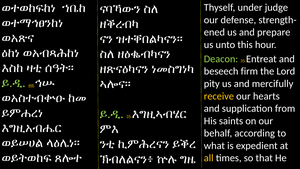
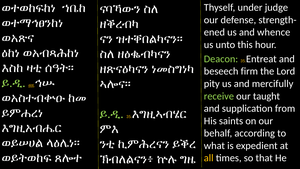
prepare: prepare -> whence (274, 32)
receive colour: yellow -> light green (219, 96)
hearts: hearts -> taught (266, 96)
